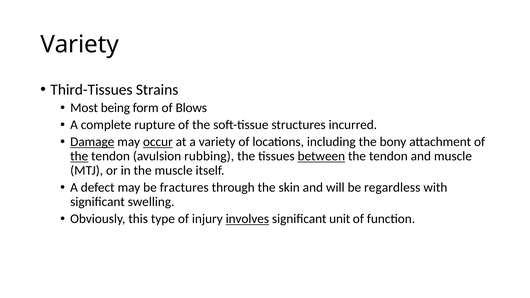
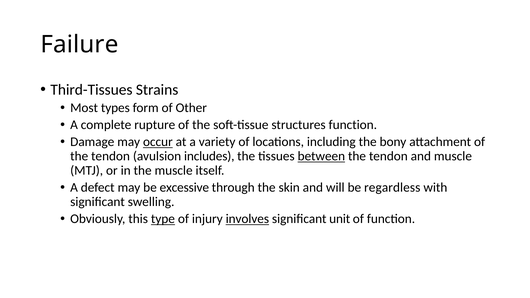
Variety: Variety -> Failure (79, 45)
being: being -> types (115, 108)
Blows: Blows -> Other (191, 108)
structures incurred: incurred -> function (353, 125)
Damage underline: present -> none (92, 142)
the underline: present -> none (79, 156)
rubbing: rubbing -> includes (209, 156)
fractures: fractures -> excessive (184, 188)
type underline: none -> present (163, 219)
